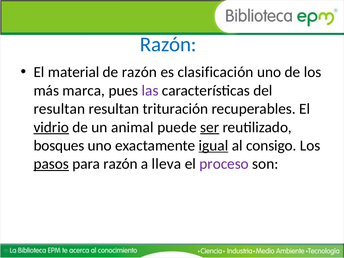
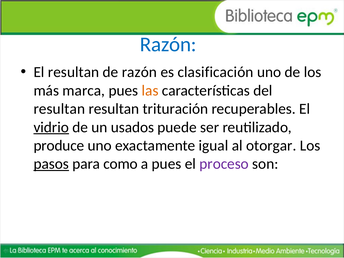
El material: material -> resultan (74, 72)
las colour: purple -> orange (150, 91)
animal: animal -> usados (133, 127)
ser underline: present -> none (210, 127)
bosques: bosques -> produce (59, 146)
igual underline: present -> none (213, 146)
consigo: consigo -> otorgar (271, 146)
para razón: razón -> como (121, 164)
a lleva: lleva -> pues (167, 164)
